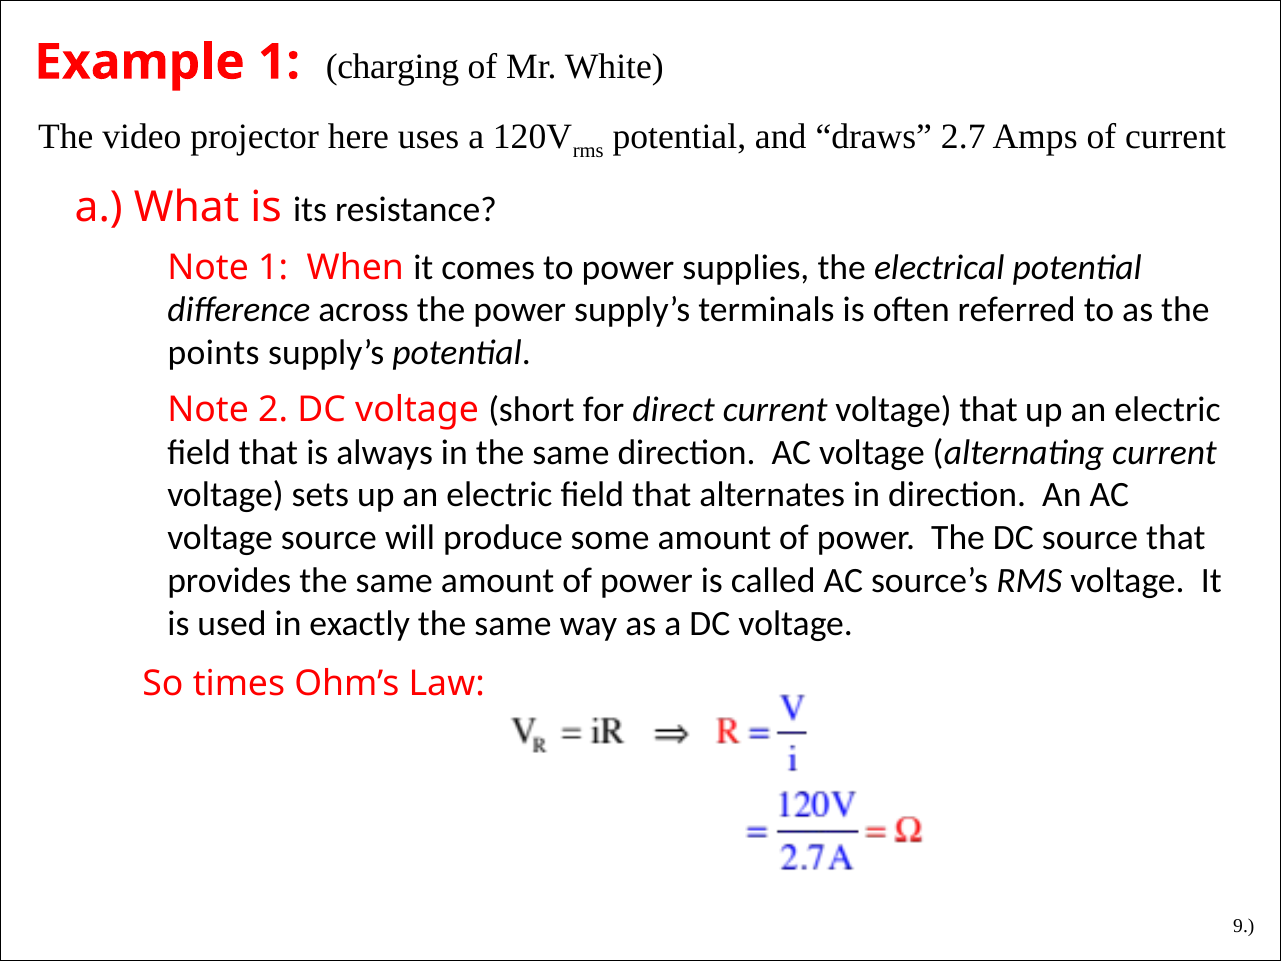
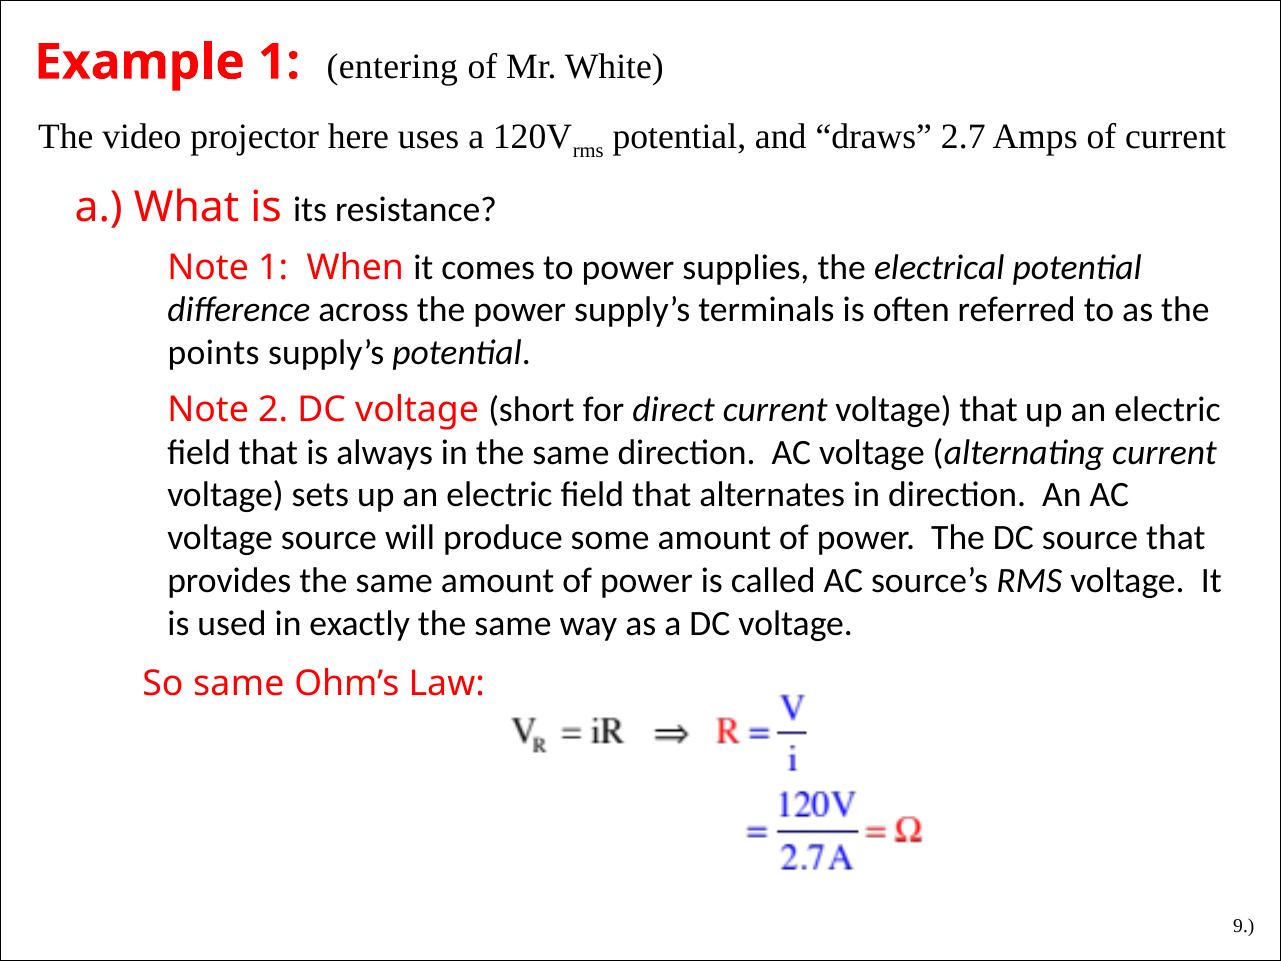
charging: charging -> entering (392, 67)
So times: times -> same (239, 684)
